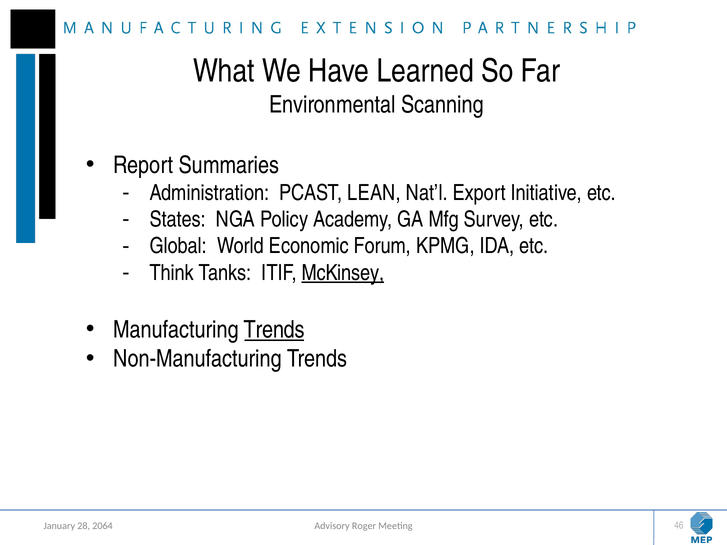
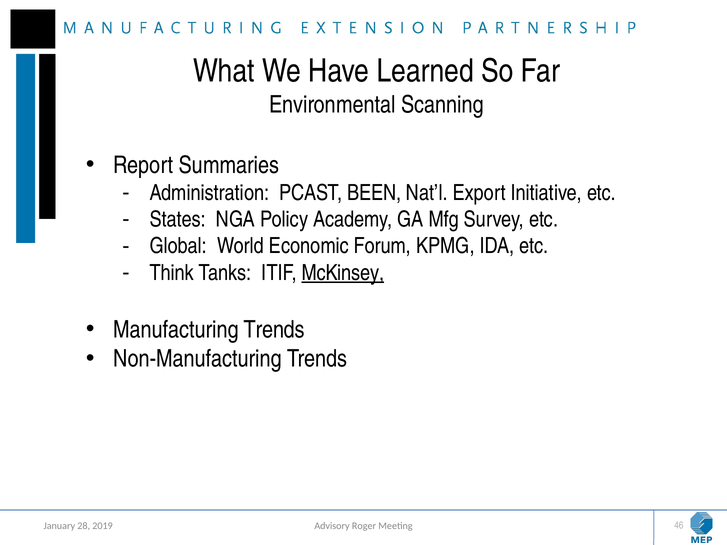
LEAN: LEAN -> BEEN (374, 193)
Trends underline: present -> none (274, 330)
2064: 2064 -> 2019 (103, 526)
